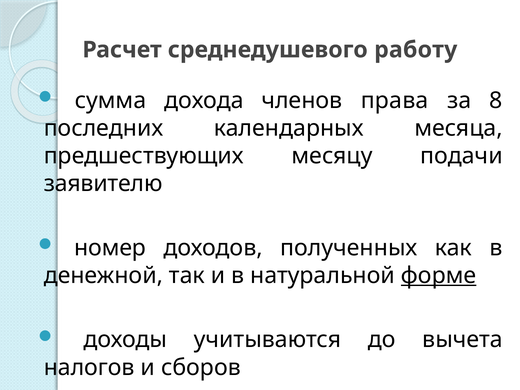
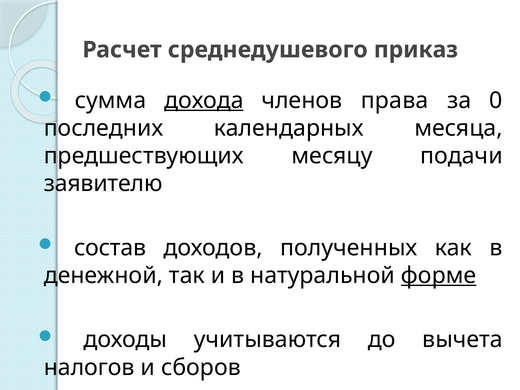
работу: работу -> приказ (416, 50)
дохода underline: none -> present (204, 100)
8: 8 -> 0 (496, 100)
номер: номер -> состав (110, 248)
